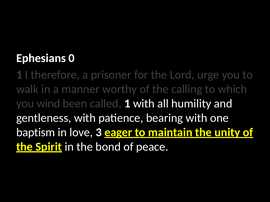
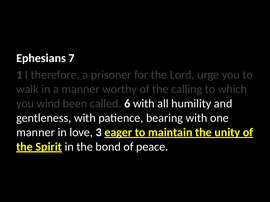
0: 0 -> 7 (72, 58)
called 1: 1 -> 6 (127, 104)
baptism: baptism -> manner (36, 133)
